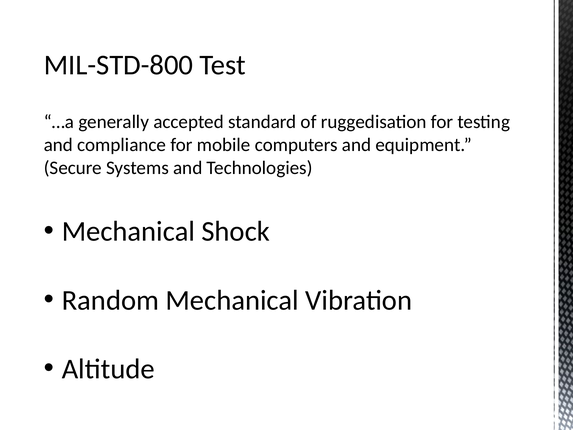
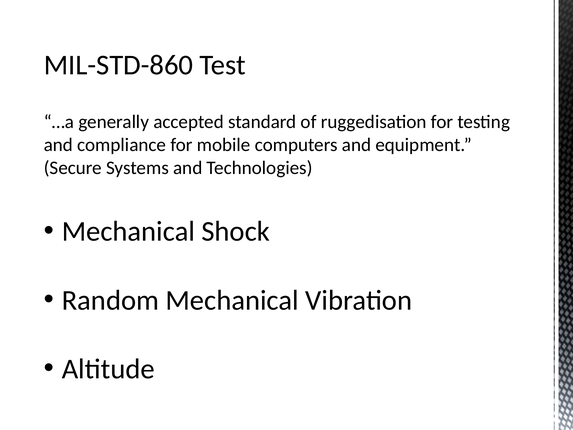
MIL-STD-800: MIL-STD-800 -> MIL-STD-860 (118, 65)
